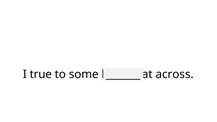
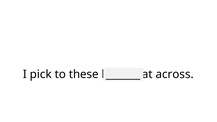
true: true -> pick (41, 74)
some: some -> these (84, 74)
